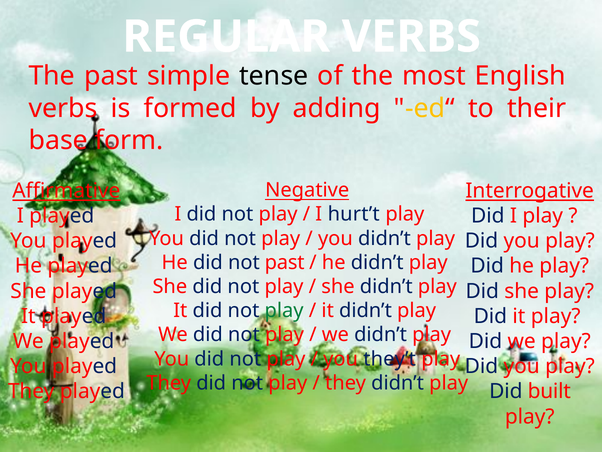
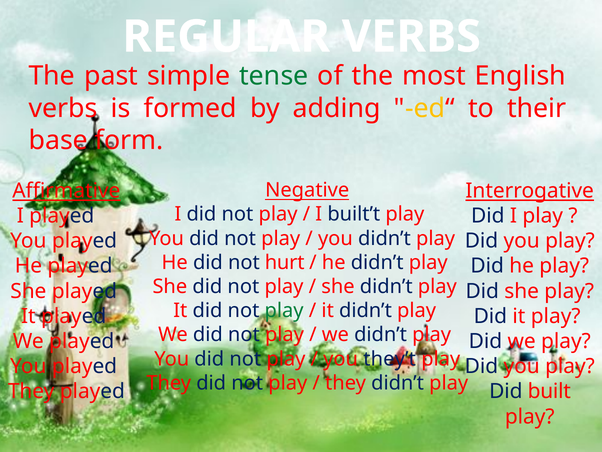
tense colour: black -> green (274, 76)
hurt’t: hurt’t -> built’t (354, 214)
not past: past -> hurt (285, 262)
